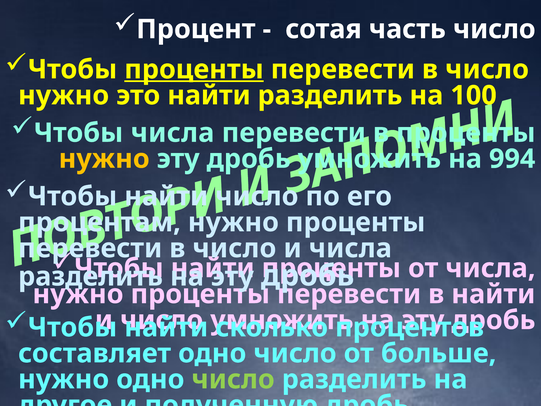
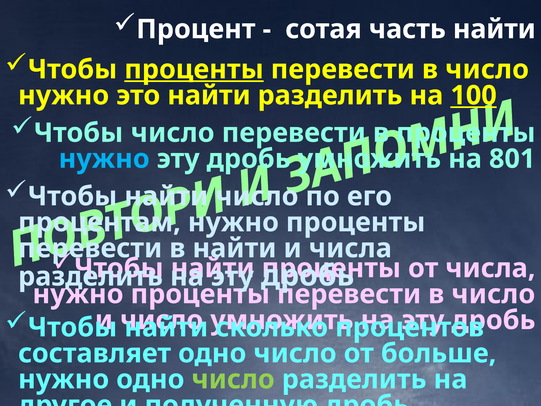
часть число: число -> найти (494, 29)
100 underline: none -> present (474, 95)
Чтобы числа: числа -> число (173, 133)
нужно colour: yellow -> light blue (104, 159)
994: 994 -> 801 (512, 159)
число: число -> найти (234, 248)
найти: найти -> число (493, 294)
